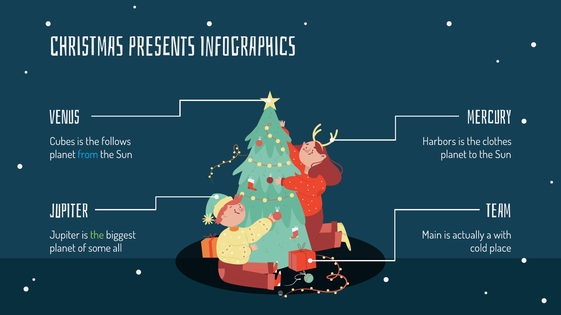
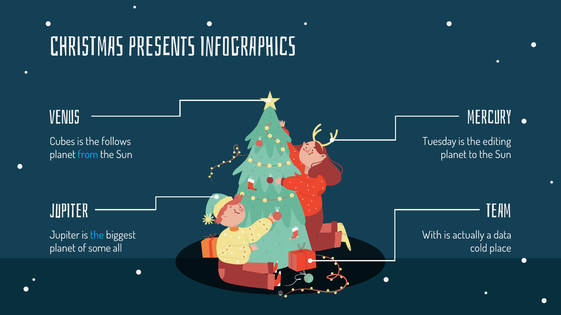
Harbors: Harbors -> Tuesday (439, 142)
clothes: clothes -> editing (497, 142)
the colour: light green -> light blue (97, 235)
Main: Main -> With (432, 235)
with: with -> data (502, 235)
